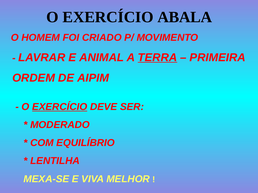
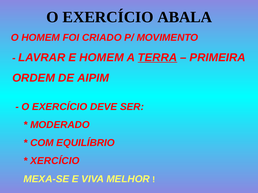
E ANIMAL: ANIMAL -> HOMEM (102, 58)
EXERCÍCIO underline: present -> none (60, 107)
LENTILHA: LENTILHA -> XERCÍCIO (55, 161)
